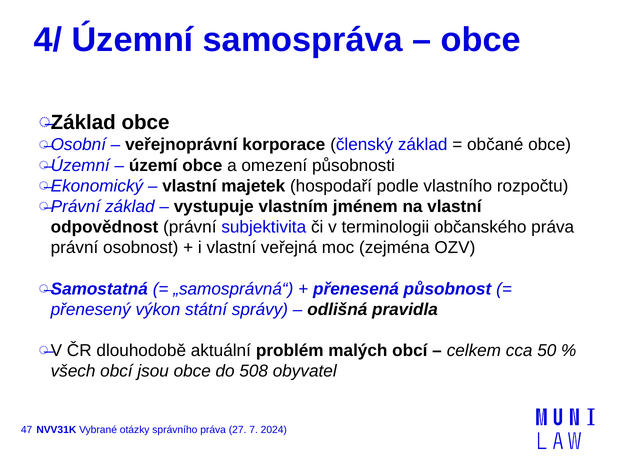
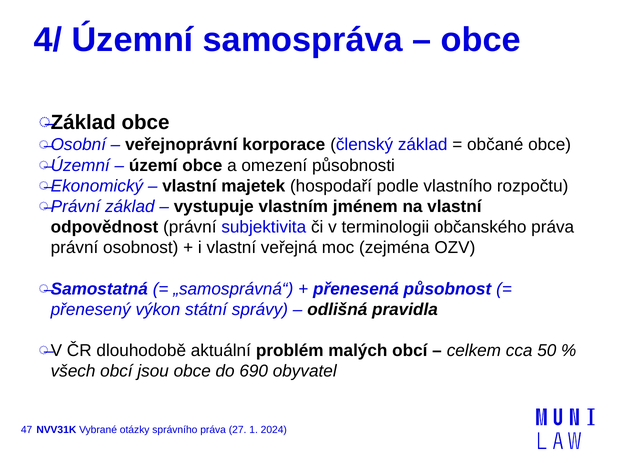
508: 508 -> 690 (254, 371)
7: 7 -> 1 (254, 429)
